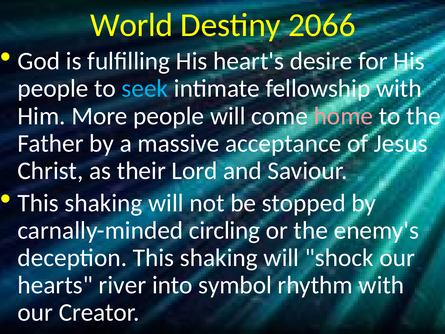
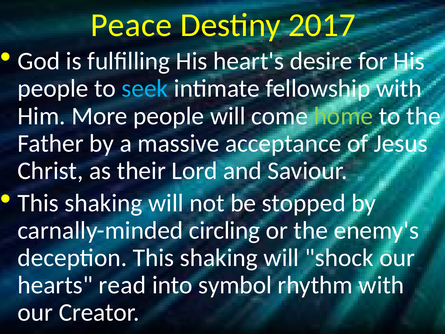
World: World -> Peace (131, 25)
2066: 2066 -> 2017 (322, 25)
home colour: pink -> light green (343, 116)
river: river -> read (122, 285)
